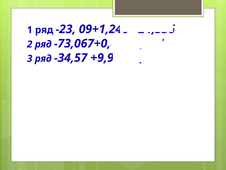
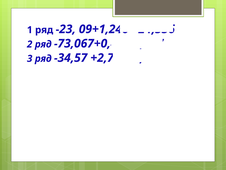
+9,9: +9,9 -> +2,7 (102, 58)
